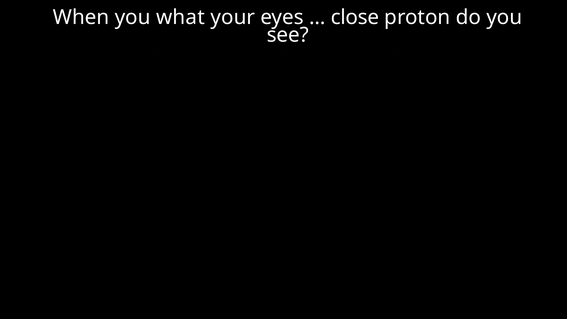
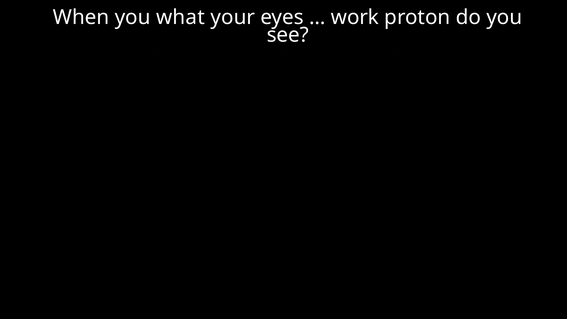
close: close -> work (355, 17)
